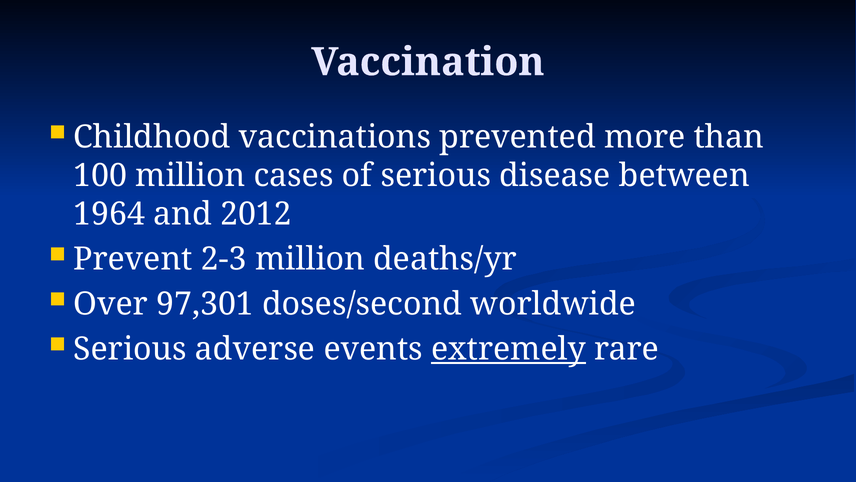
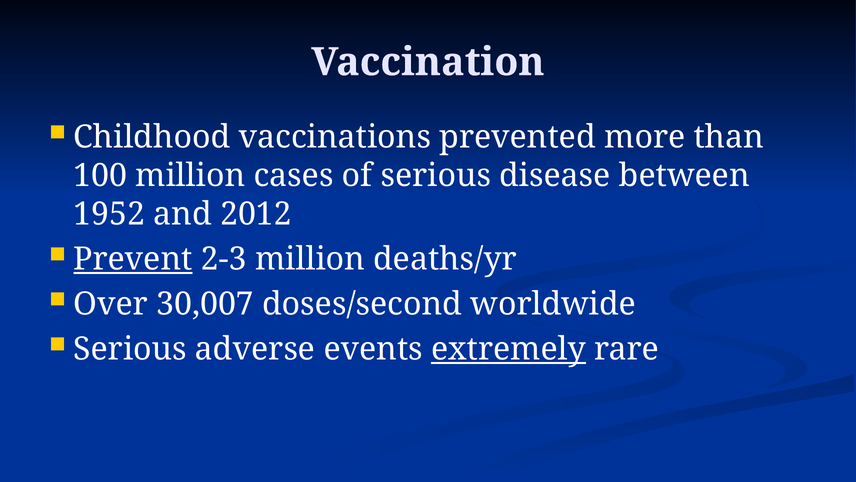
1964: 1964 -> 1952 (109, 214)
Prevent underline: none -> present (133, 259)
97,301: 97,301 -> 30,007 (205, 304)
